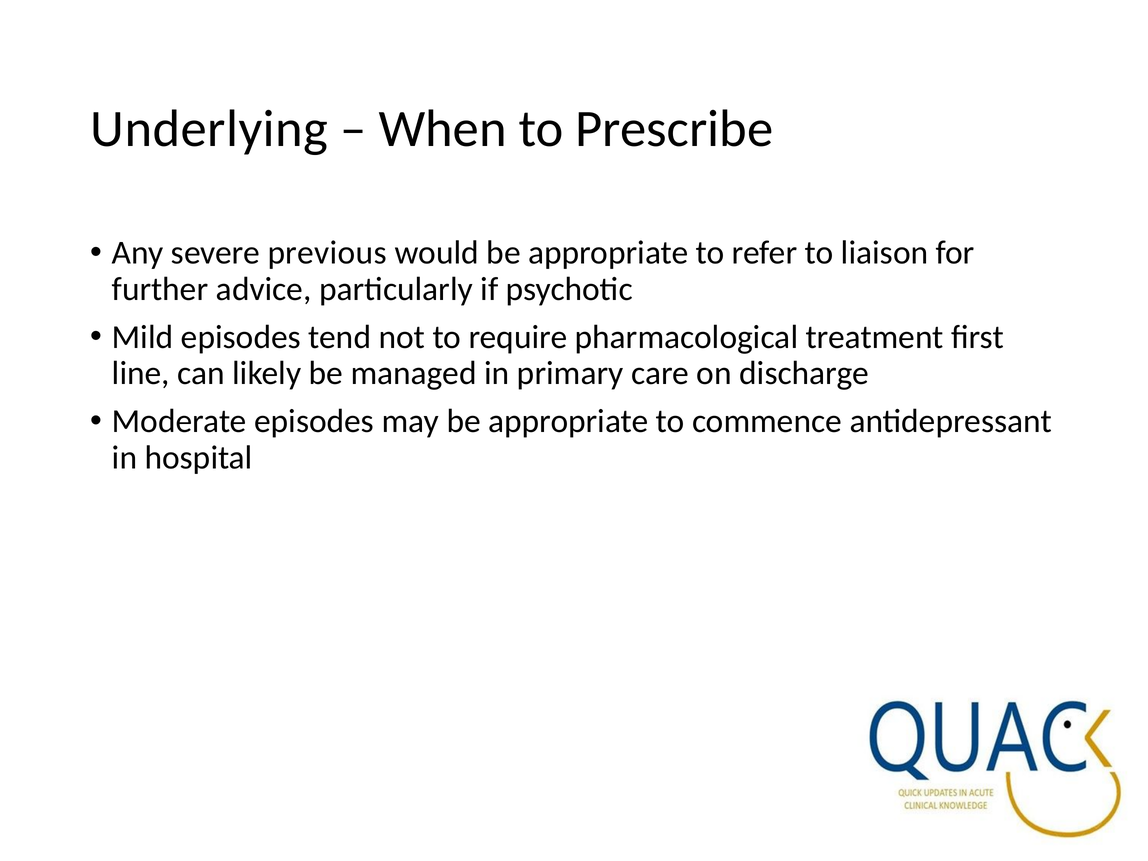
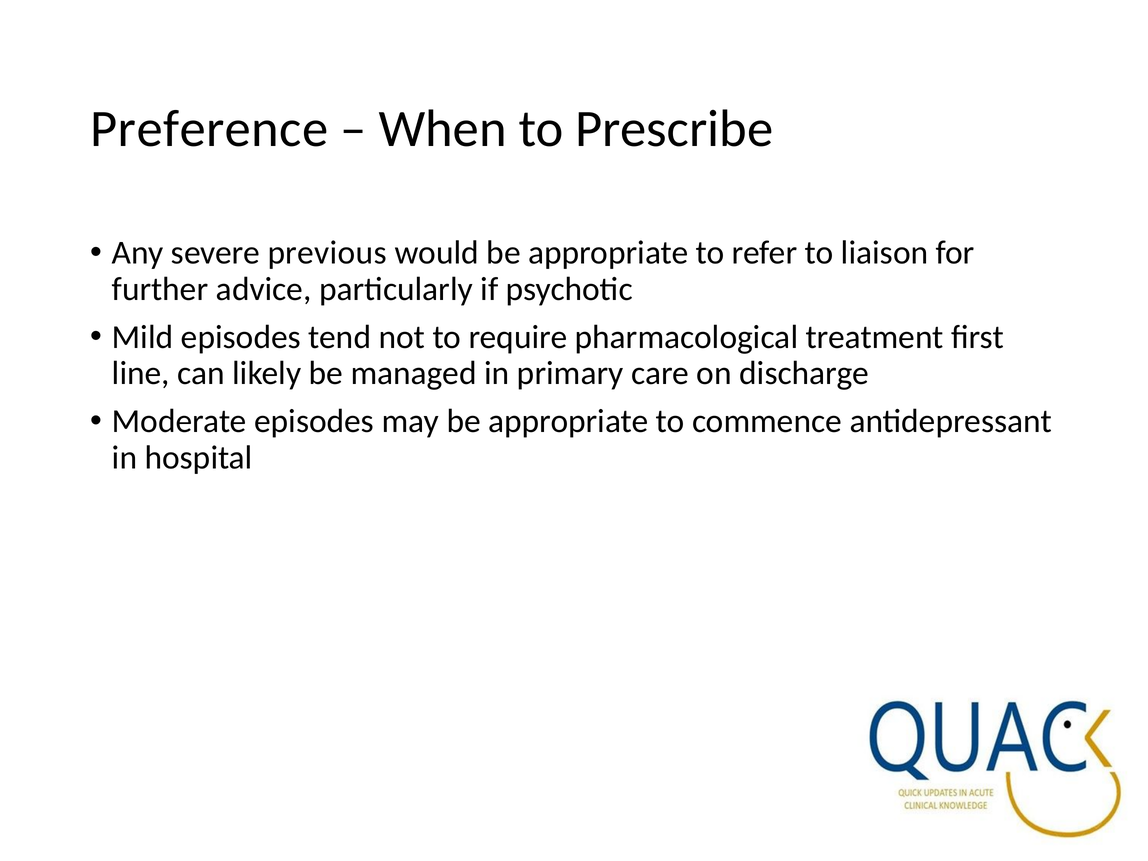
Underlying: Underlying -> Preference (209, 129)
